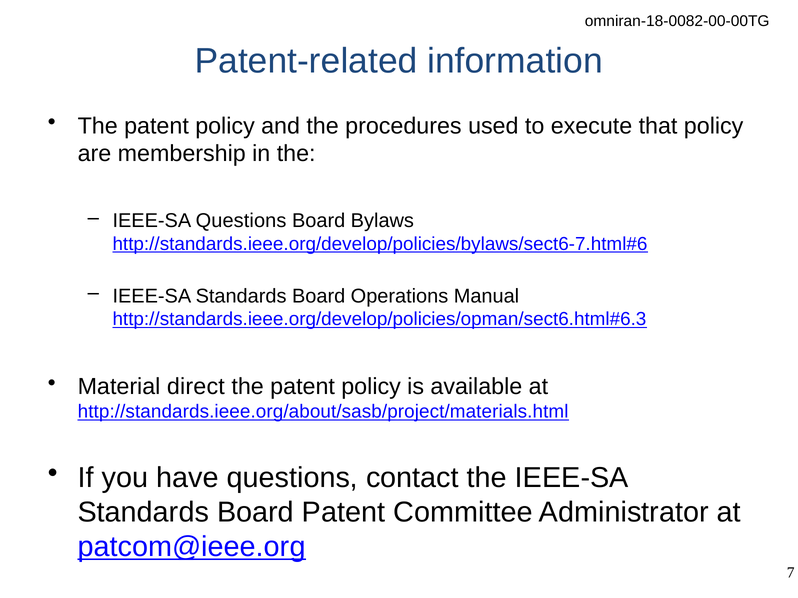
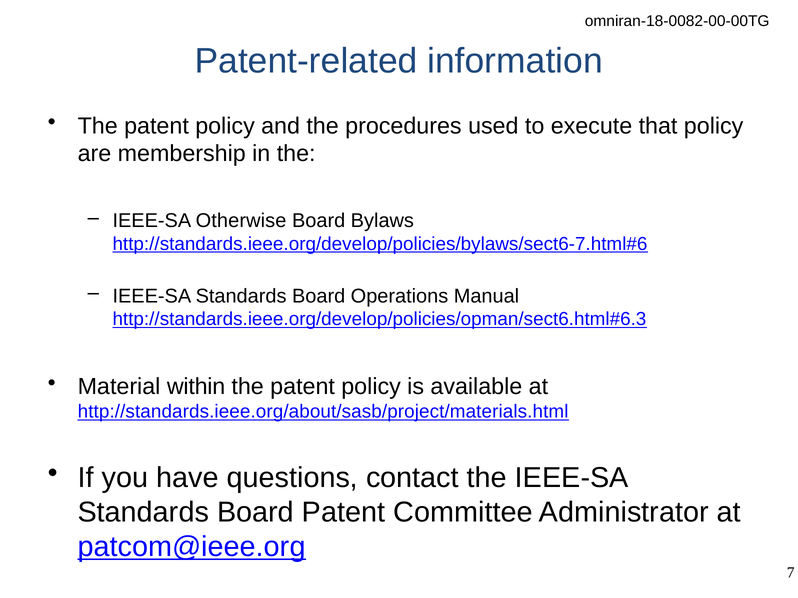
IEEE-SA Questions: Questions -> Otherwise (241, 221)
direct: direct -> within (196, 387)
